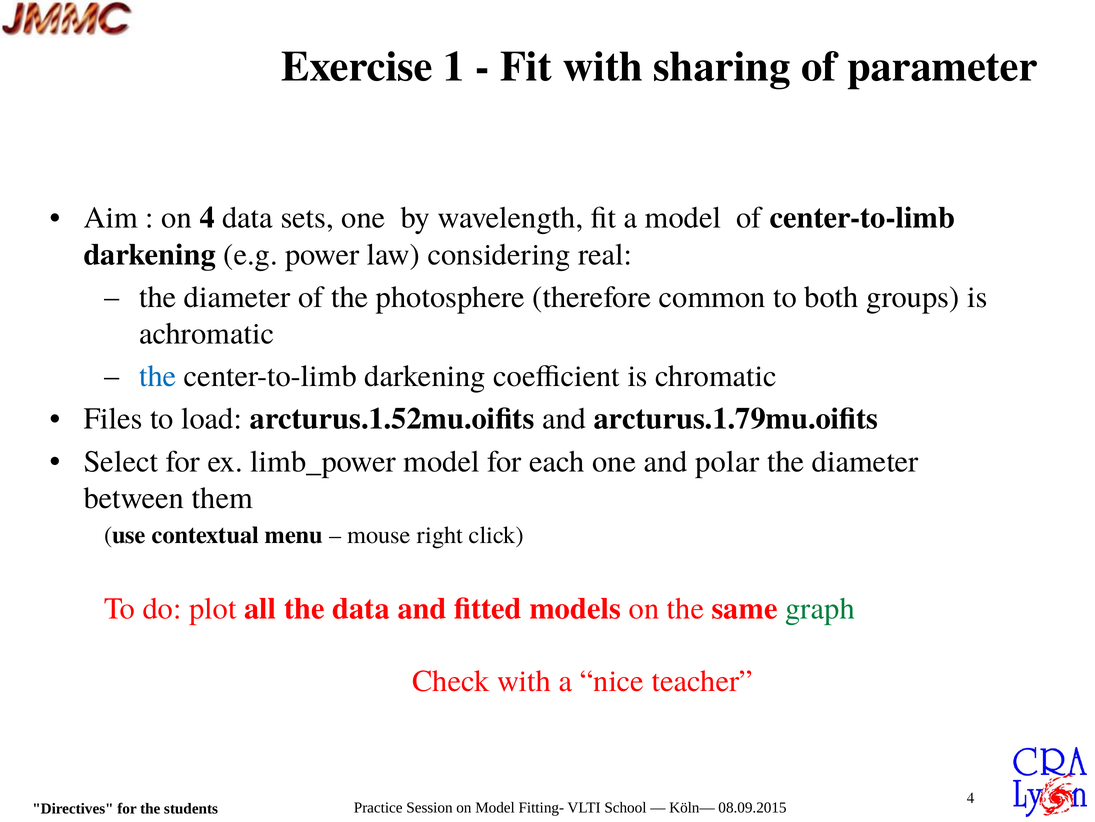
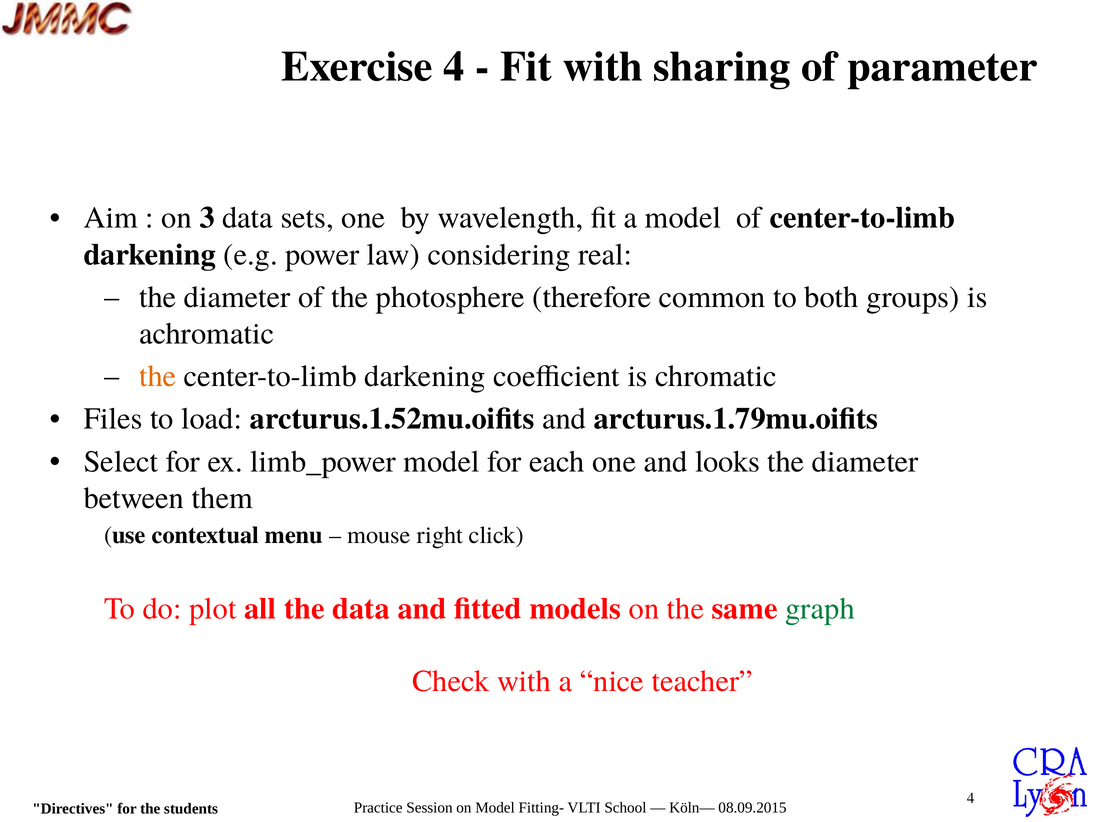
Exercise 1: 1 -> 4 (454, 67)
on 4: 4 -> 3 (207, 218)
the colour: blue -> orange (158, 376)
polar: polar -> looks (728, 461)
